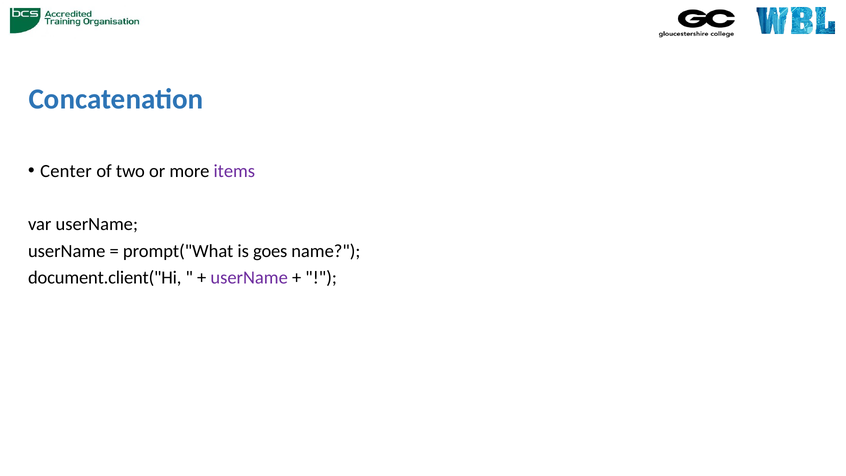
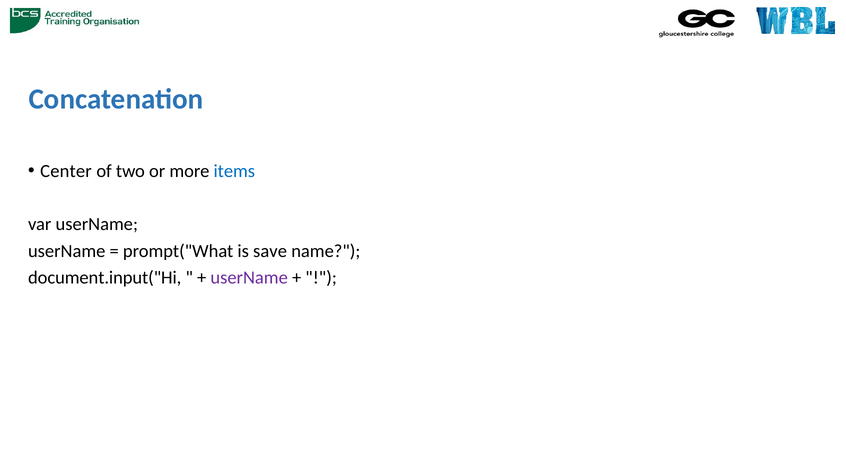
items colour: purple -> blue (234, 171)
goes: goes -> save (270, 251)
document.client("Hi: document.client("Hi -> document.input("Hi (105, 277)
